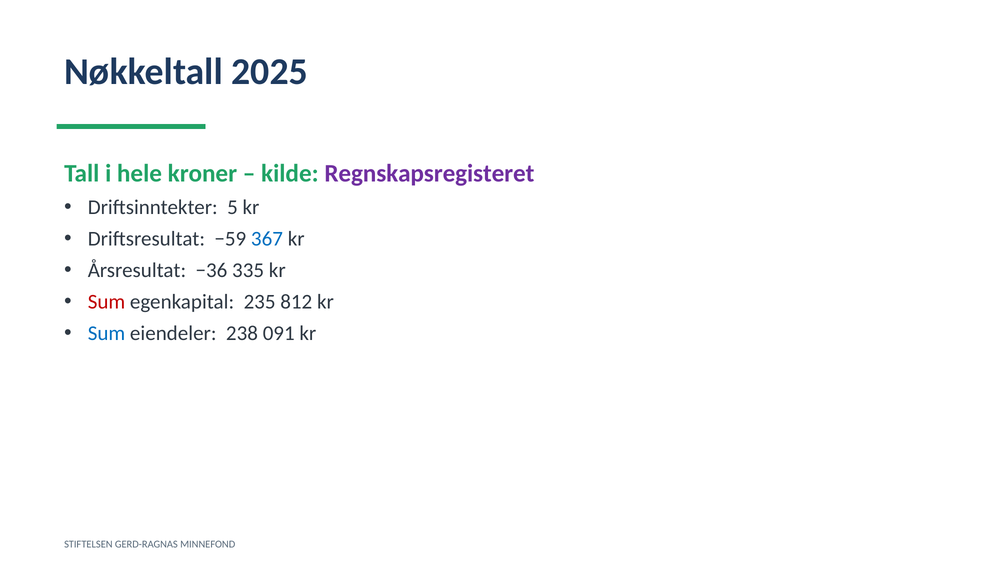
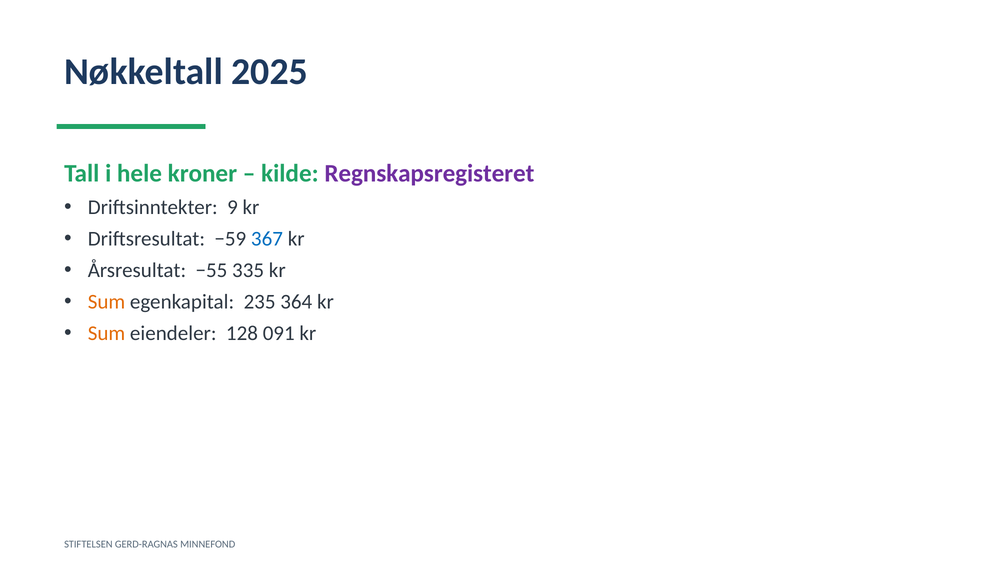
5: 5 -> 9 (232, 207)
−36: −36 -> −55 (211, 270)
Sum colour: red -> orange (106, 302)
812: 812 -> 364 (296, 302)
Sum colour: blue -> orange (106, 333)
238: 238 -> 128 (242, 333)
